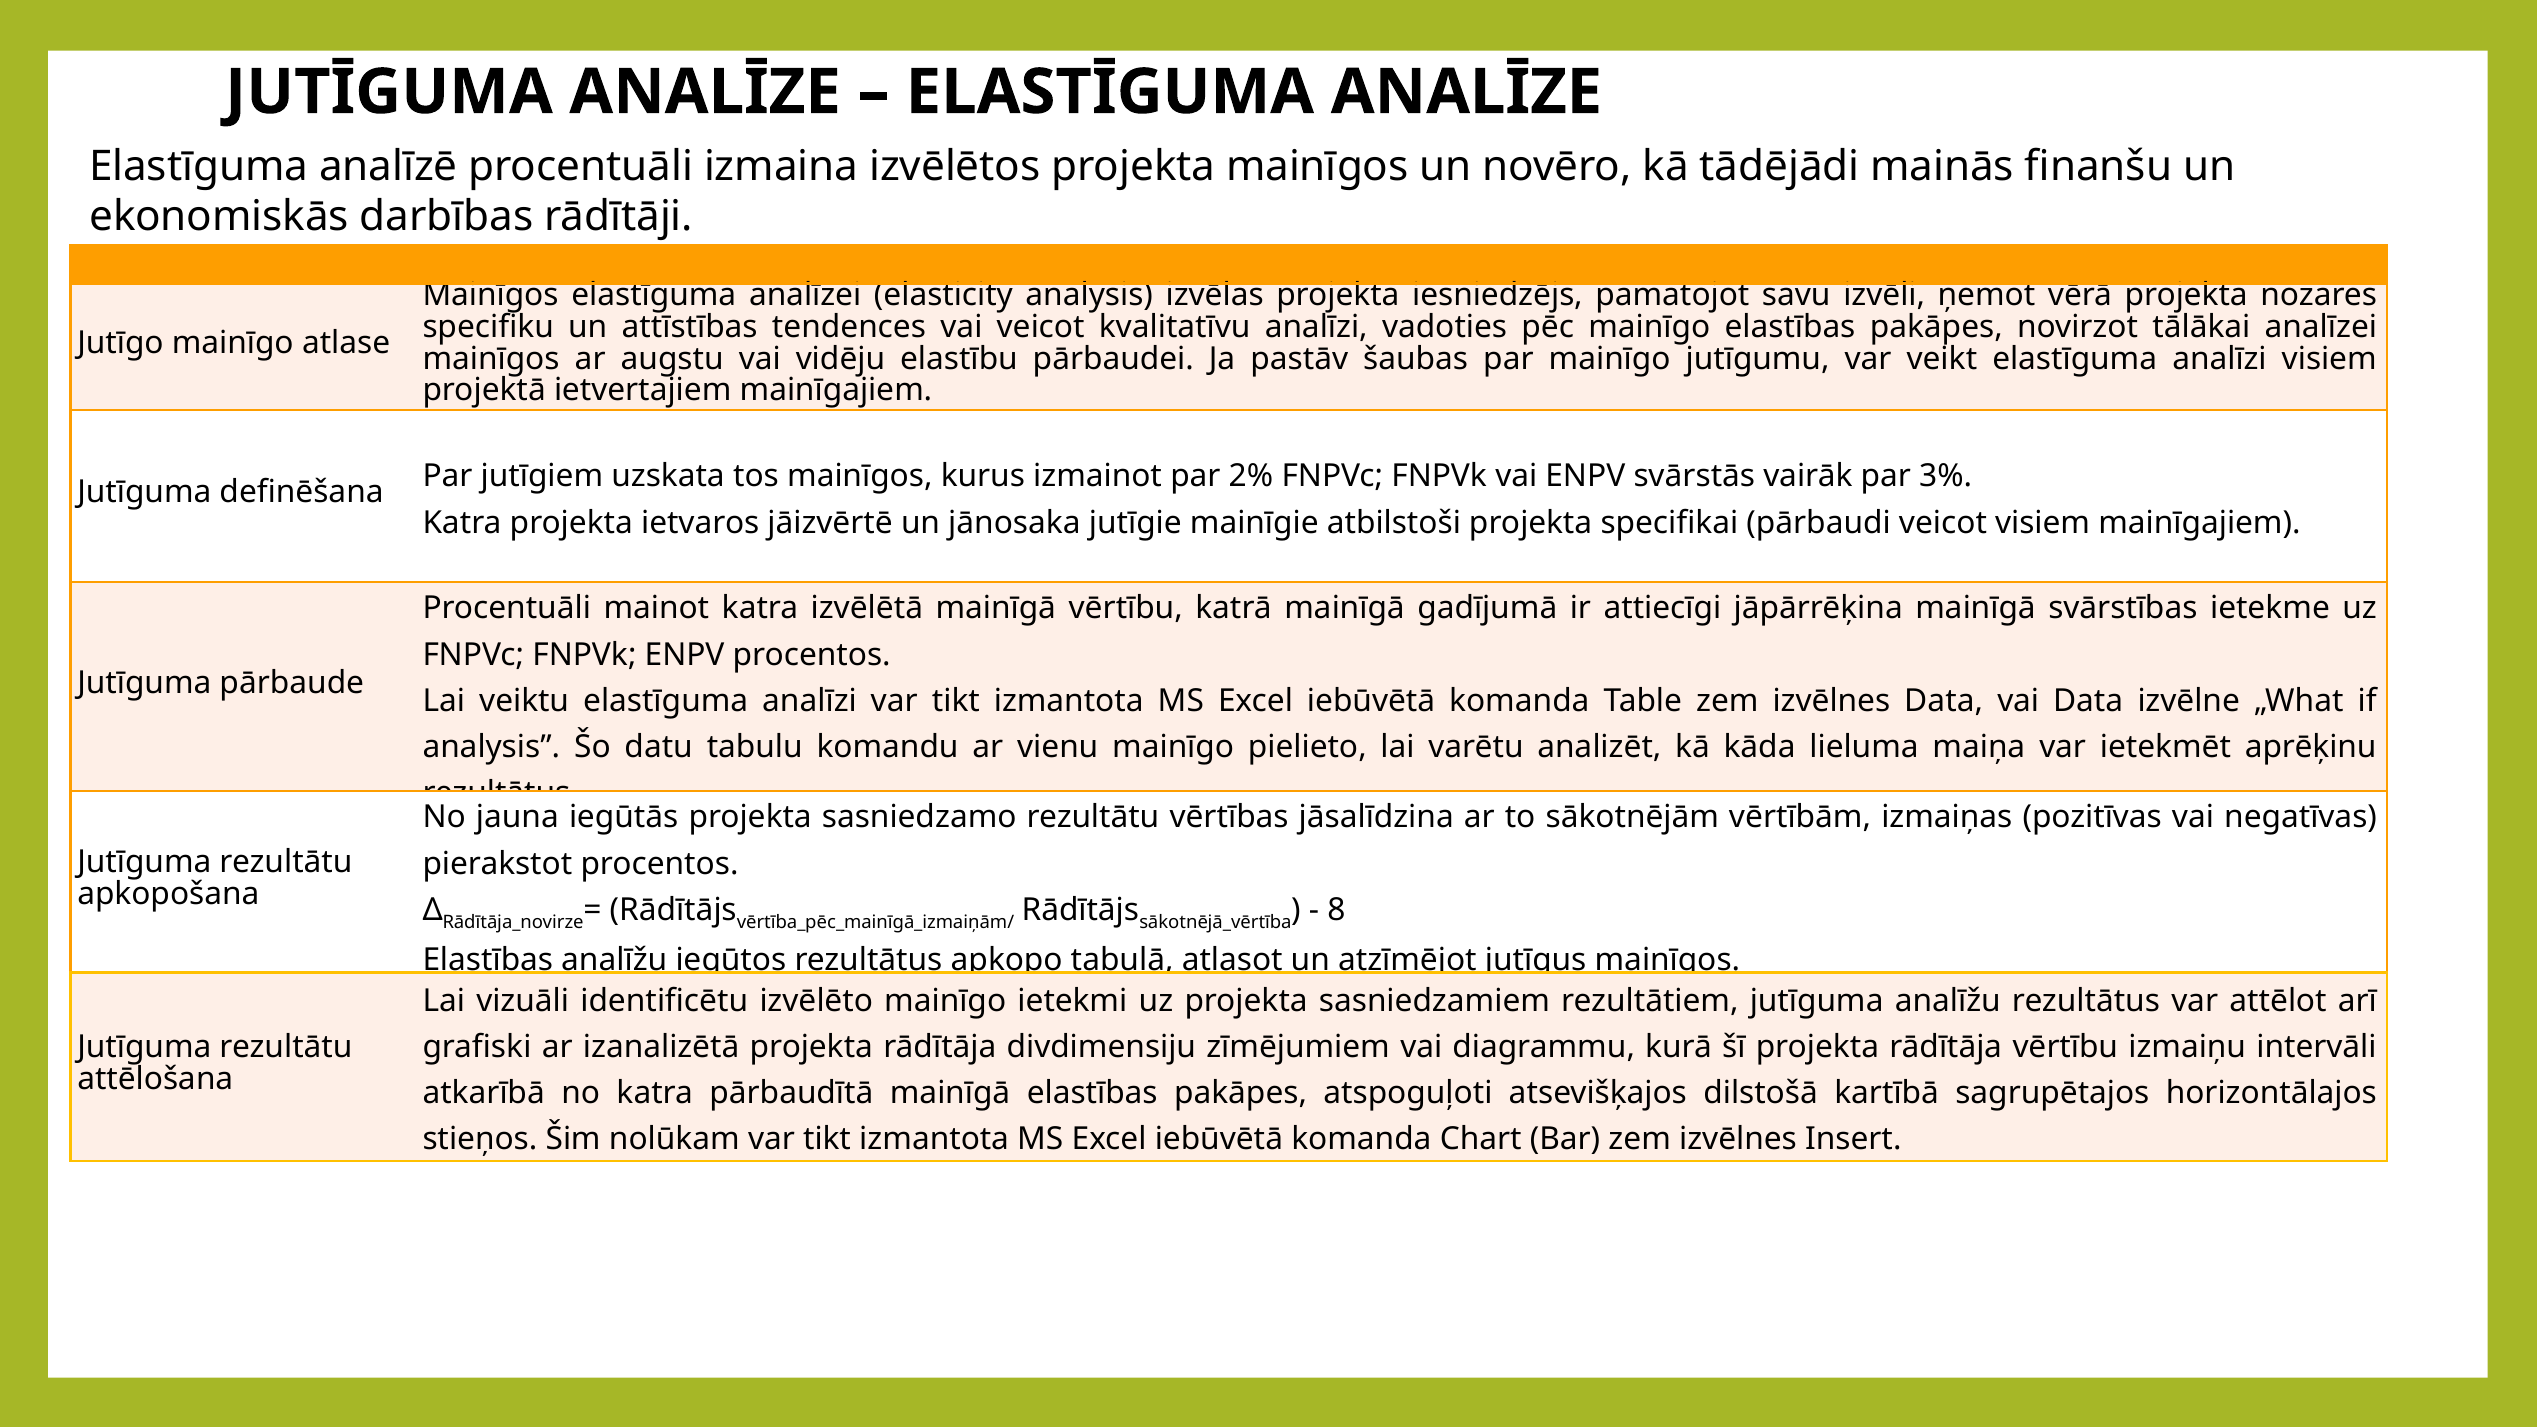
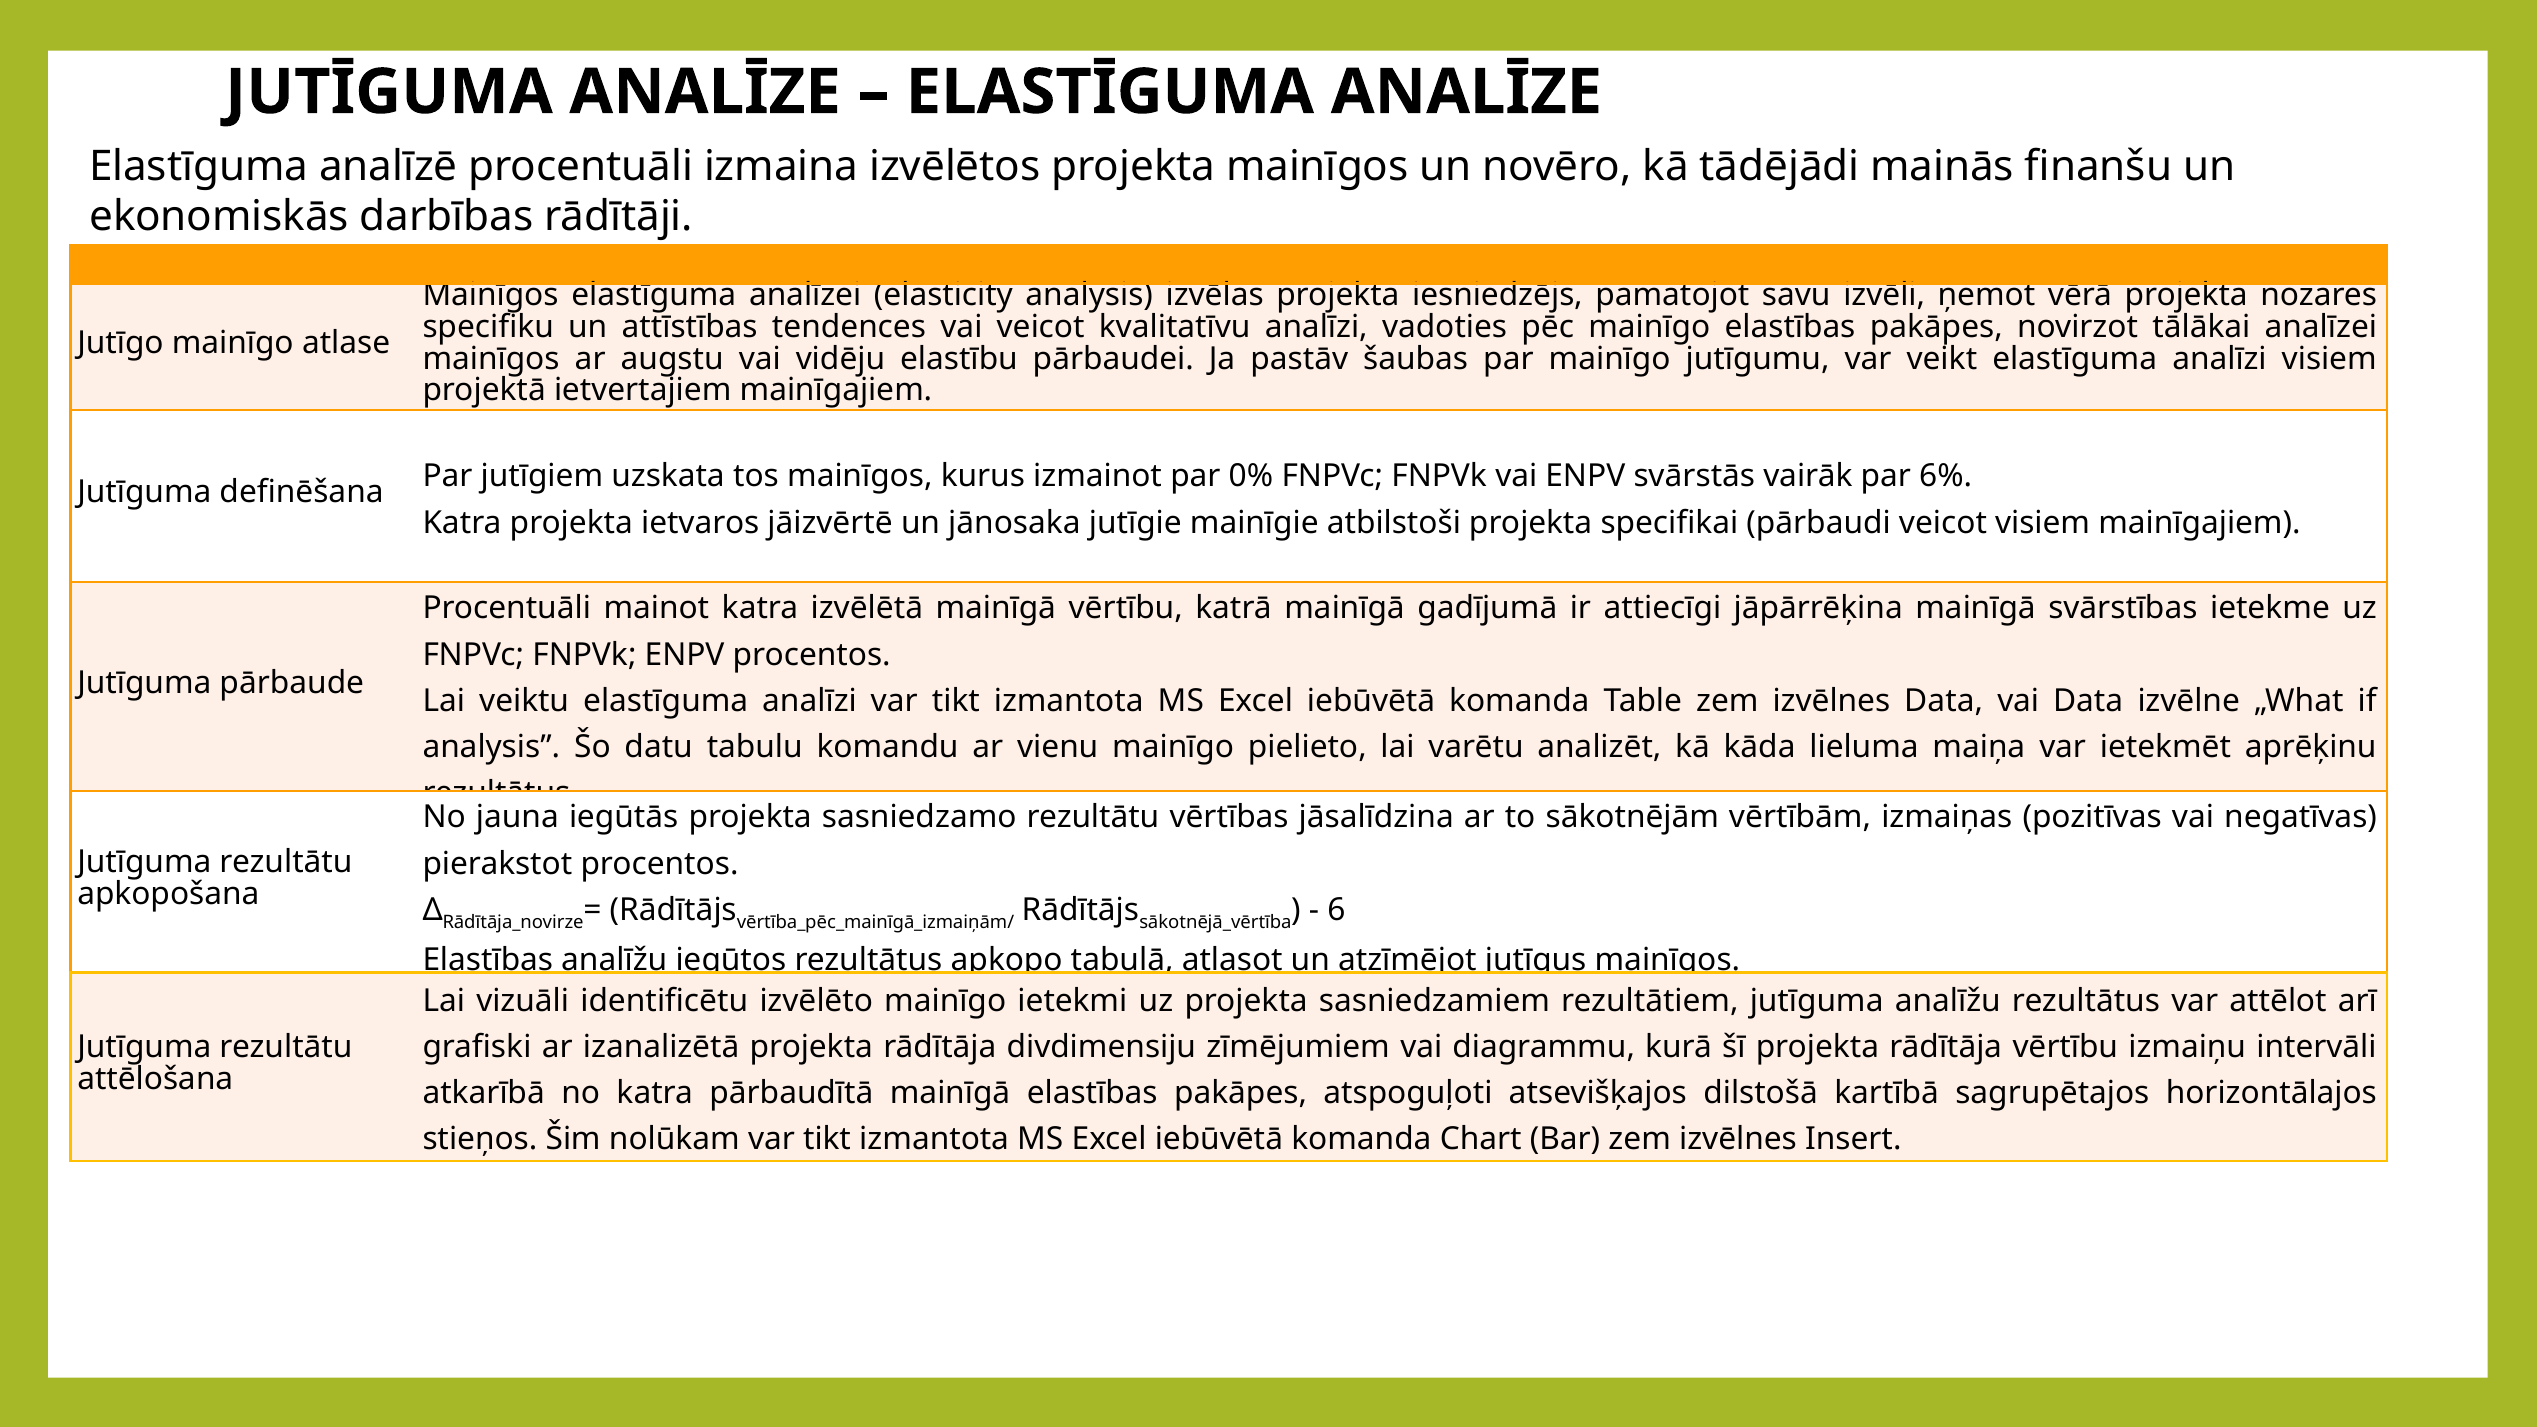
2%: 2% -> 0% (1251, 476)
3%: 3% -> 6% (1946, 476)
8: 8 -> 6 (1336, 910)
